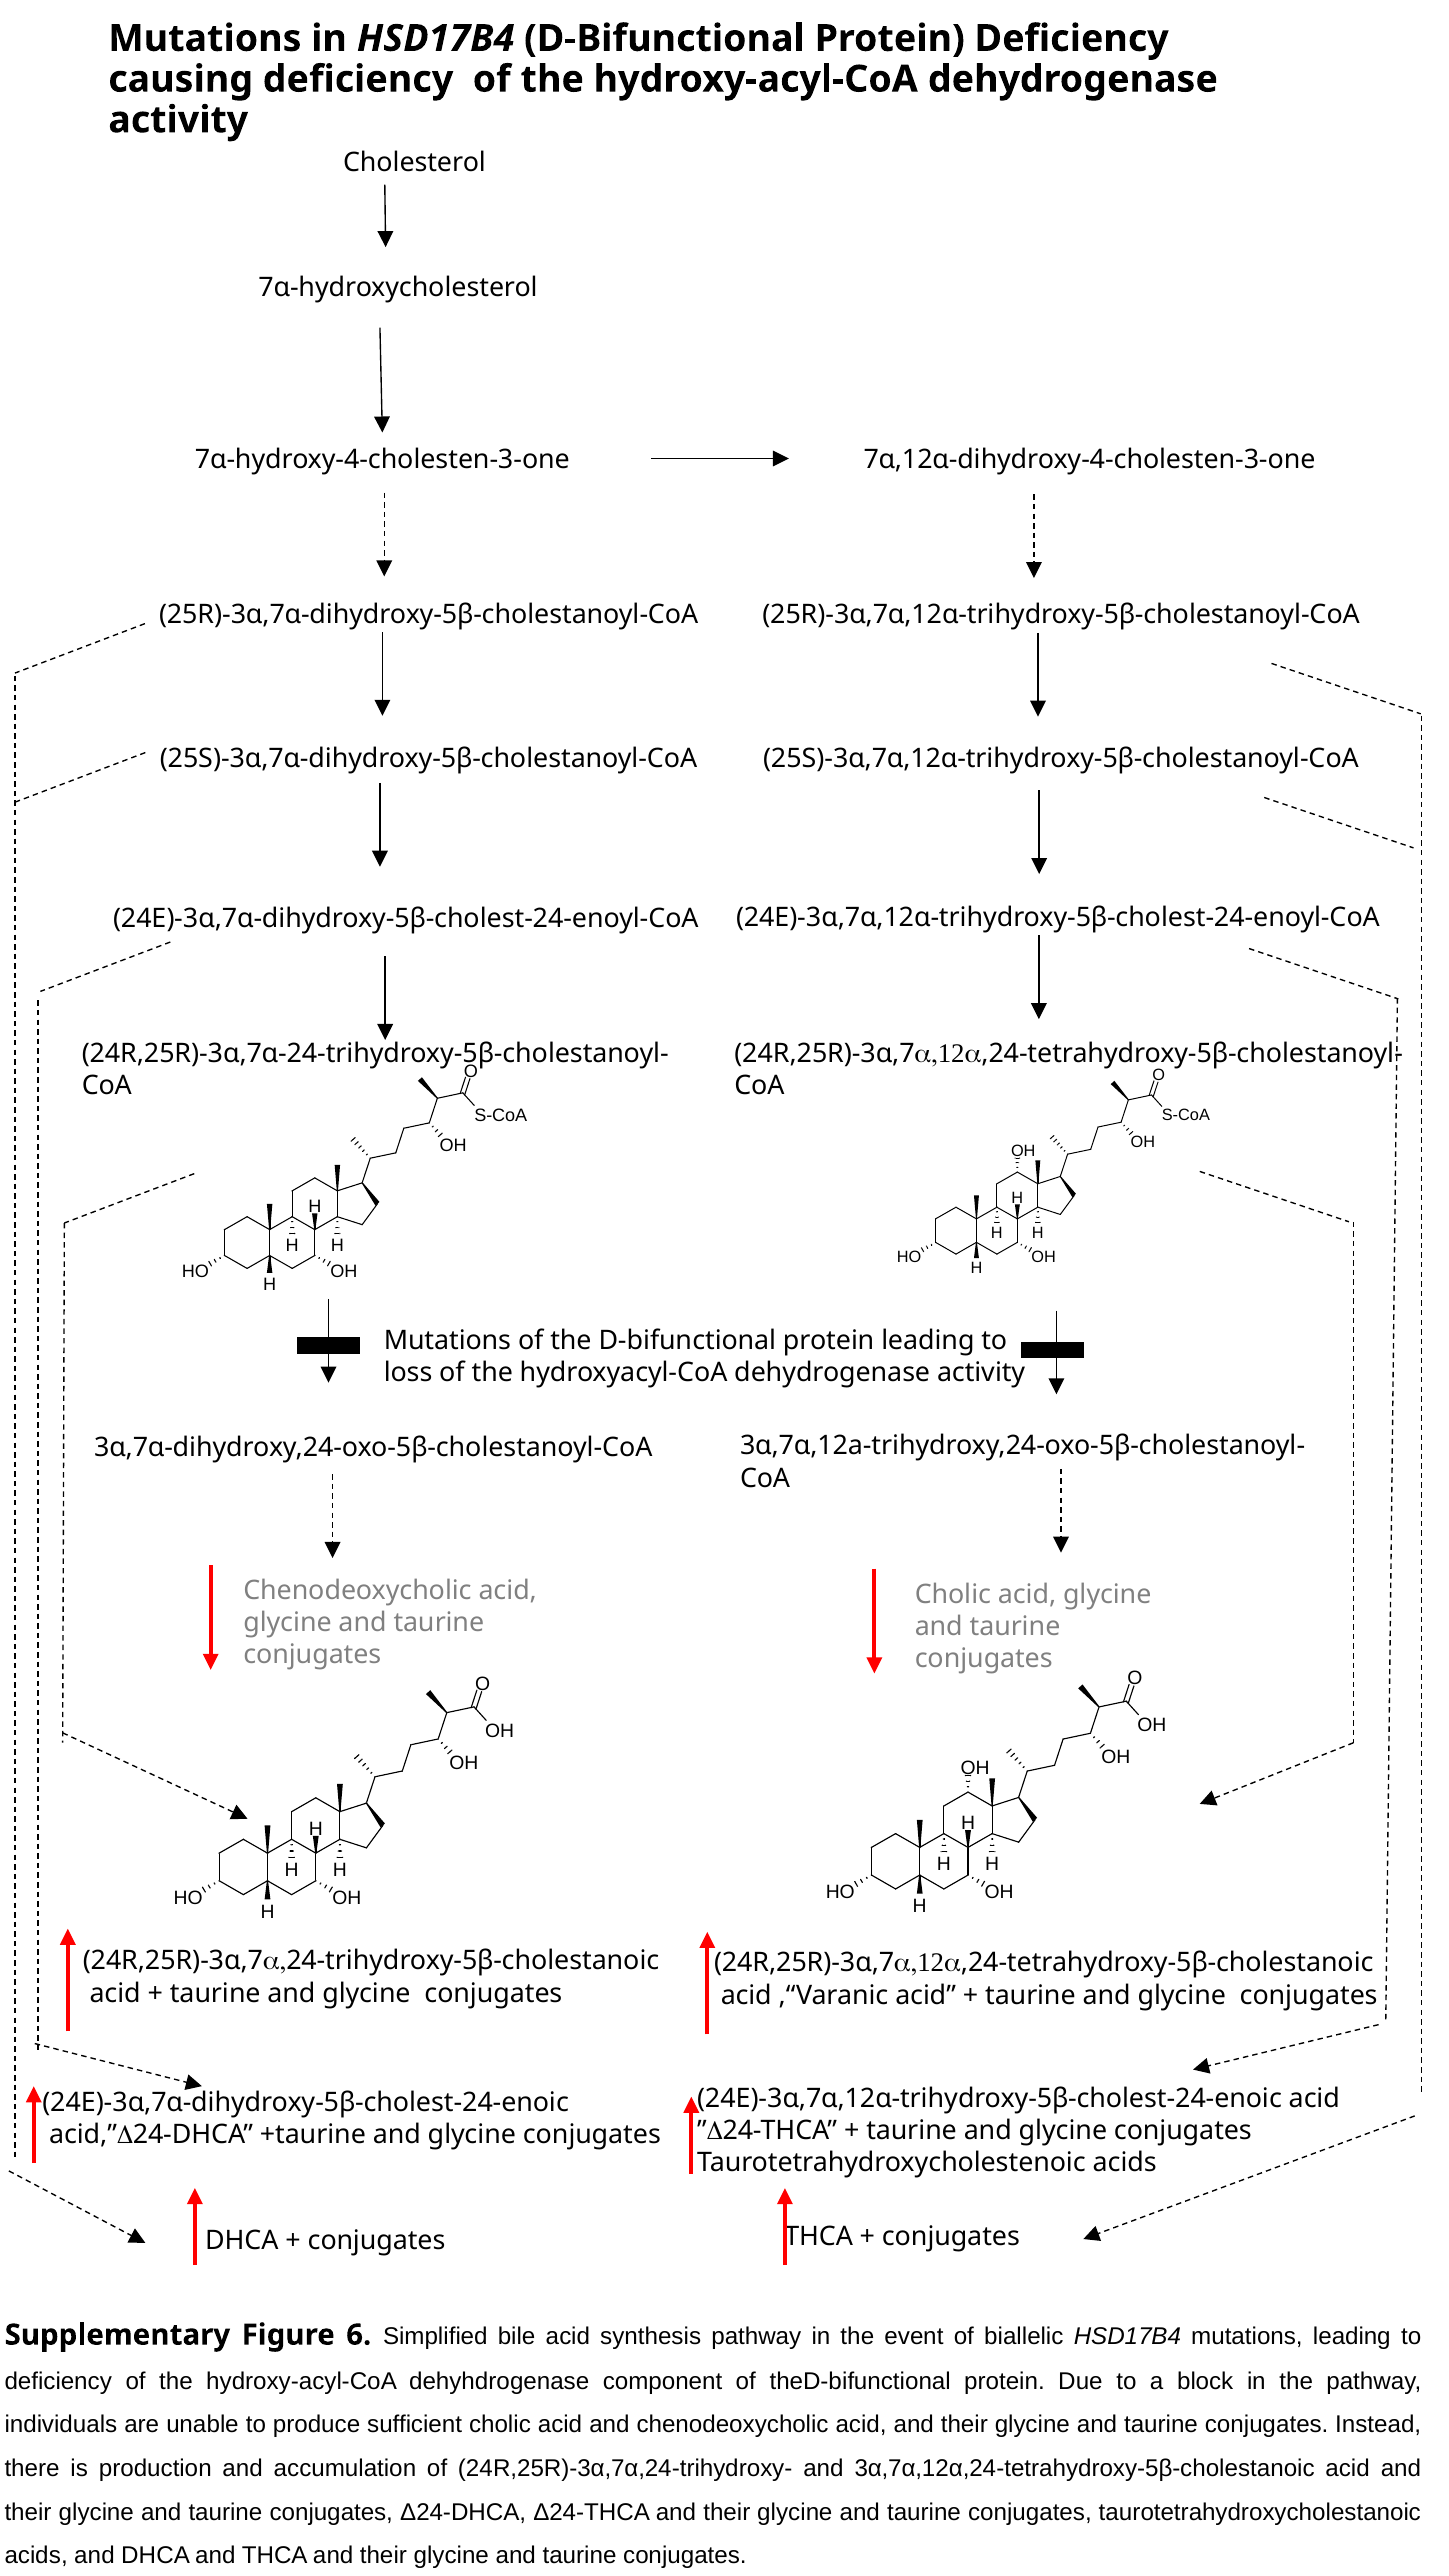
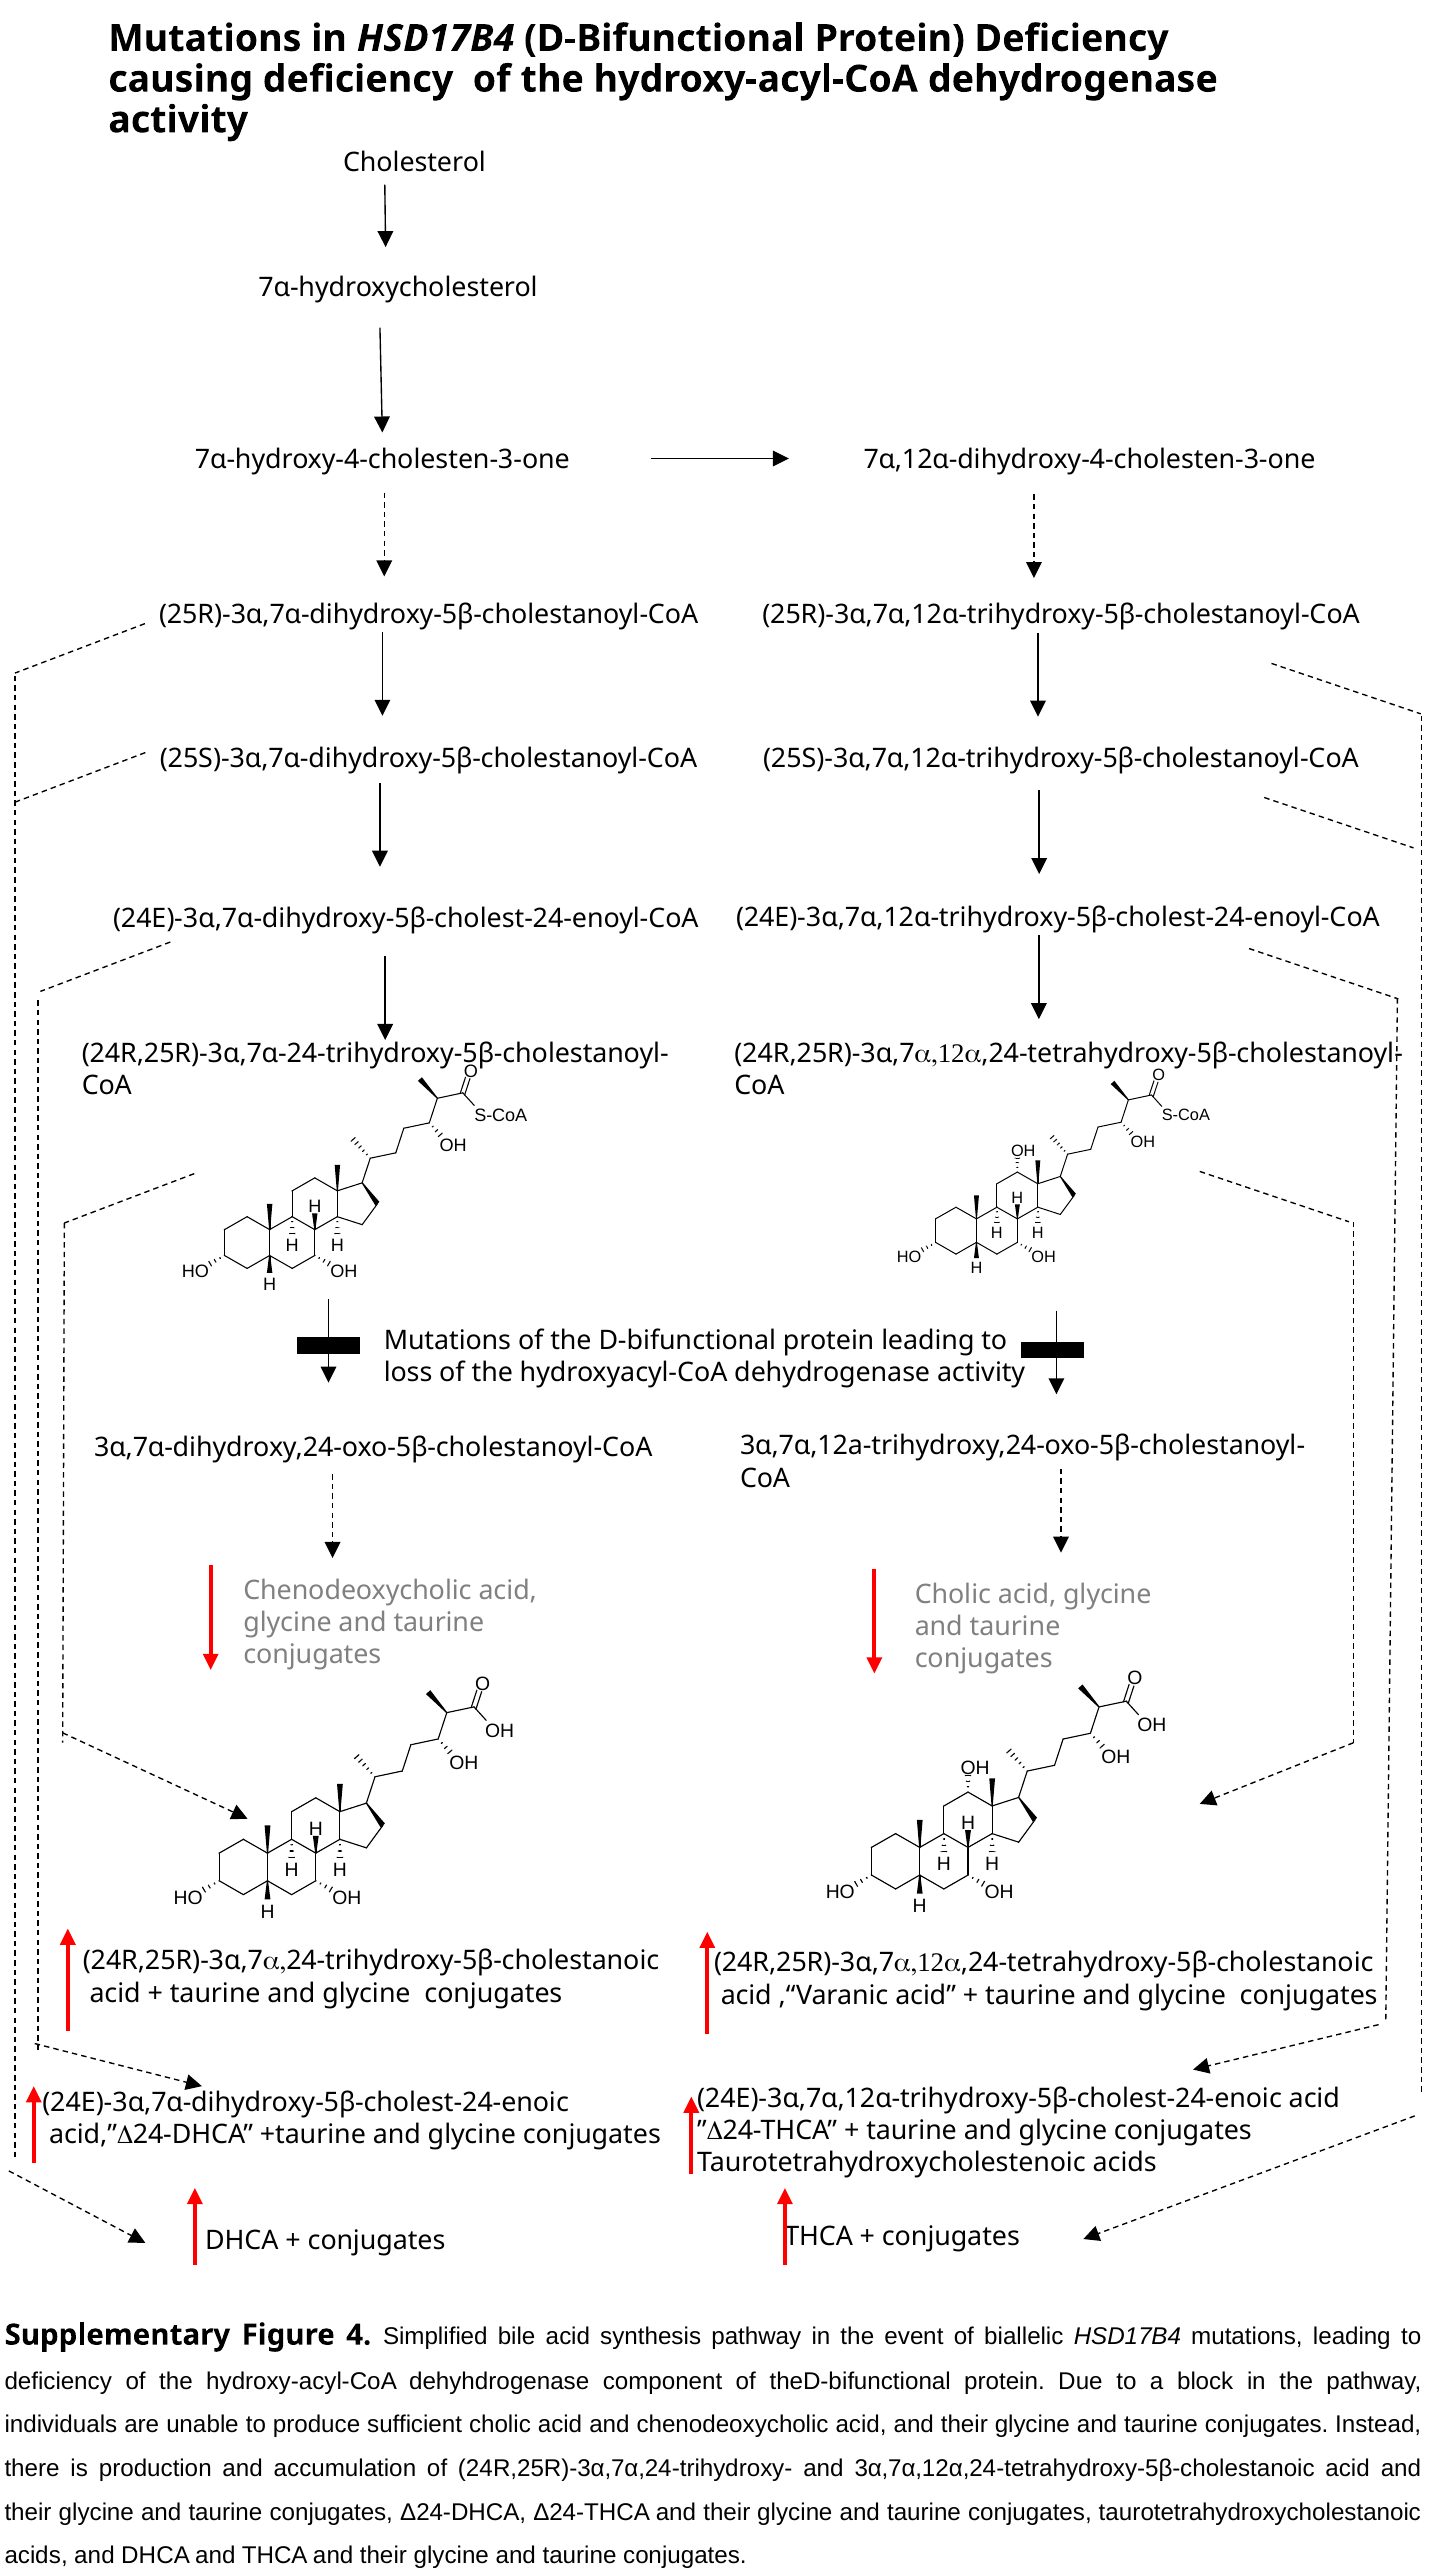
6: 6 -> 4 (359, 2335)
